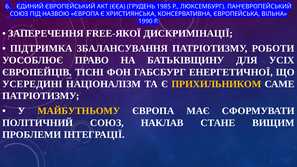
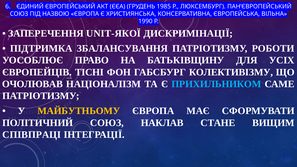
FREE-ЯКОЇ: FREE-ЯКОЇ -> UNIT-ЯКОЇ (114, 33)
ЕНЕРГЕТИЧНОЇ: ЕНЕРГЕТИЧНОЇ -> КОЛЕКТИВІЗМУ (231, 72)
УСЕРЕДИНІ: УСЕРЕДИНІ -> ОЧОЛЮВАВ (32, 84)
ПРИХИЛЬНИКОМ colour: yellow -> light blue (216, 84)
ПРОБЛЕМИ: ПРОБЛЕМИ -> СПІВПРАЦІ (32, 135)
